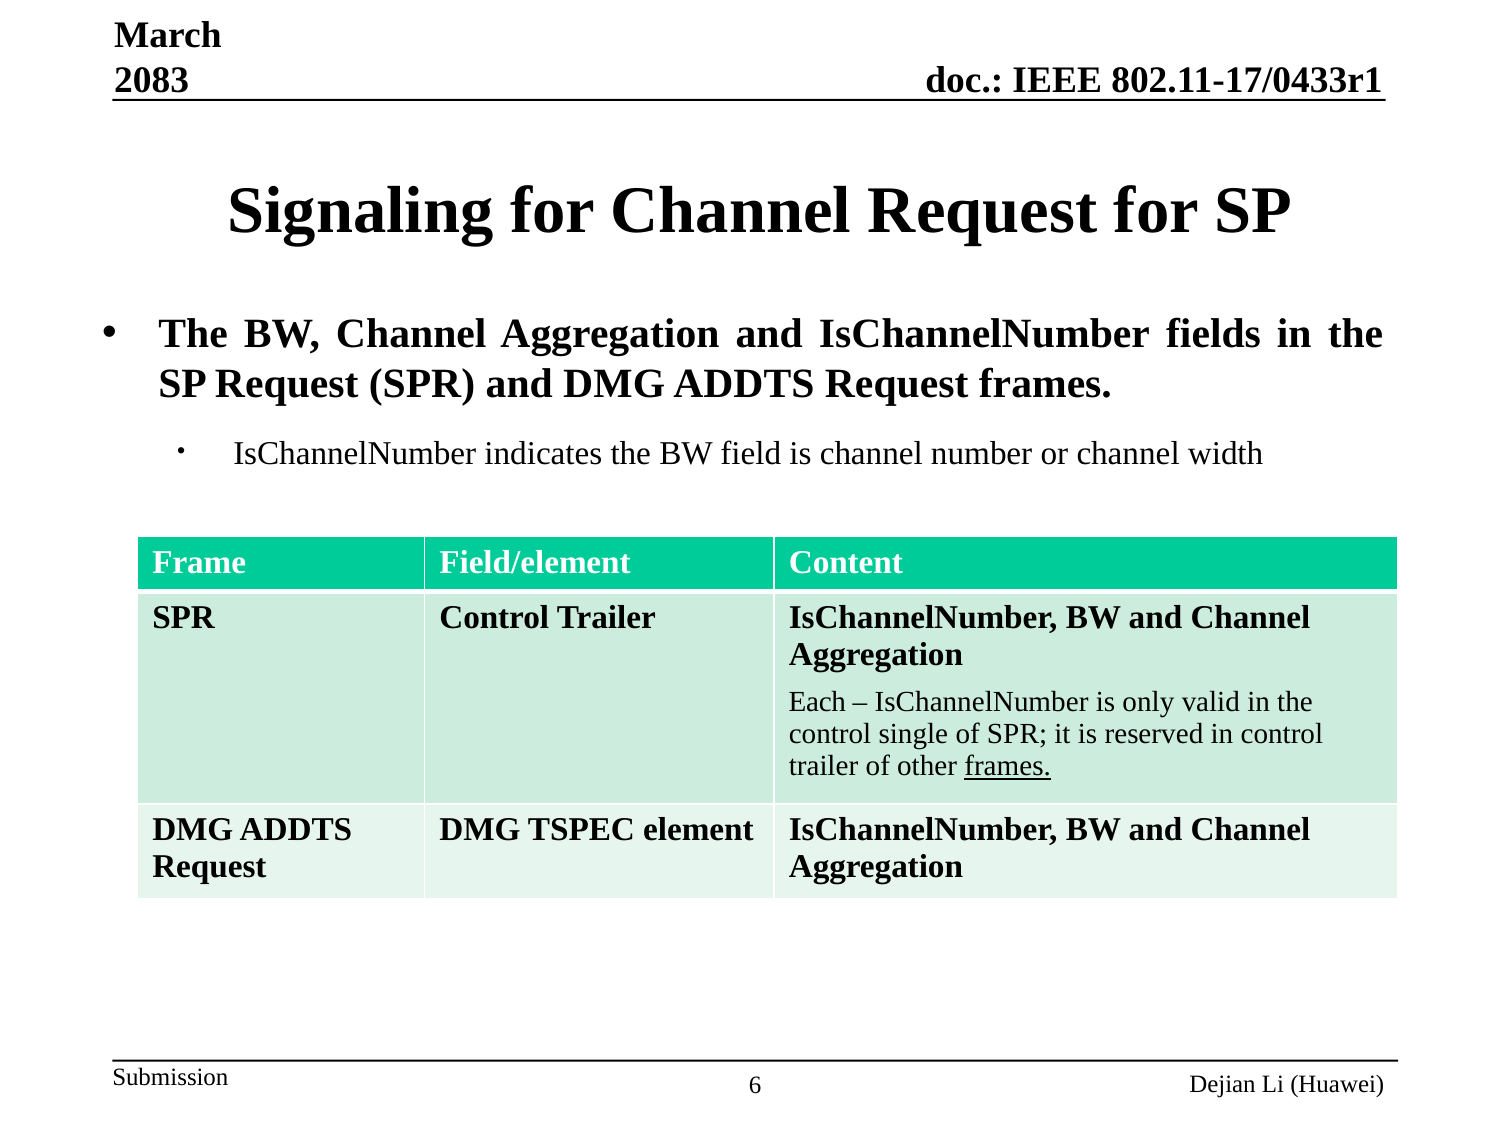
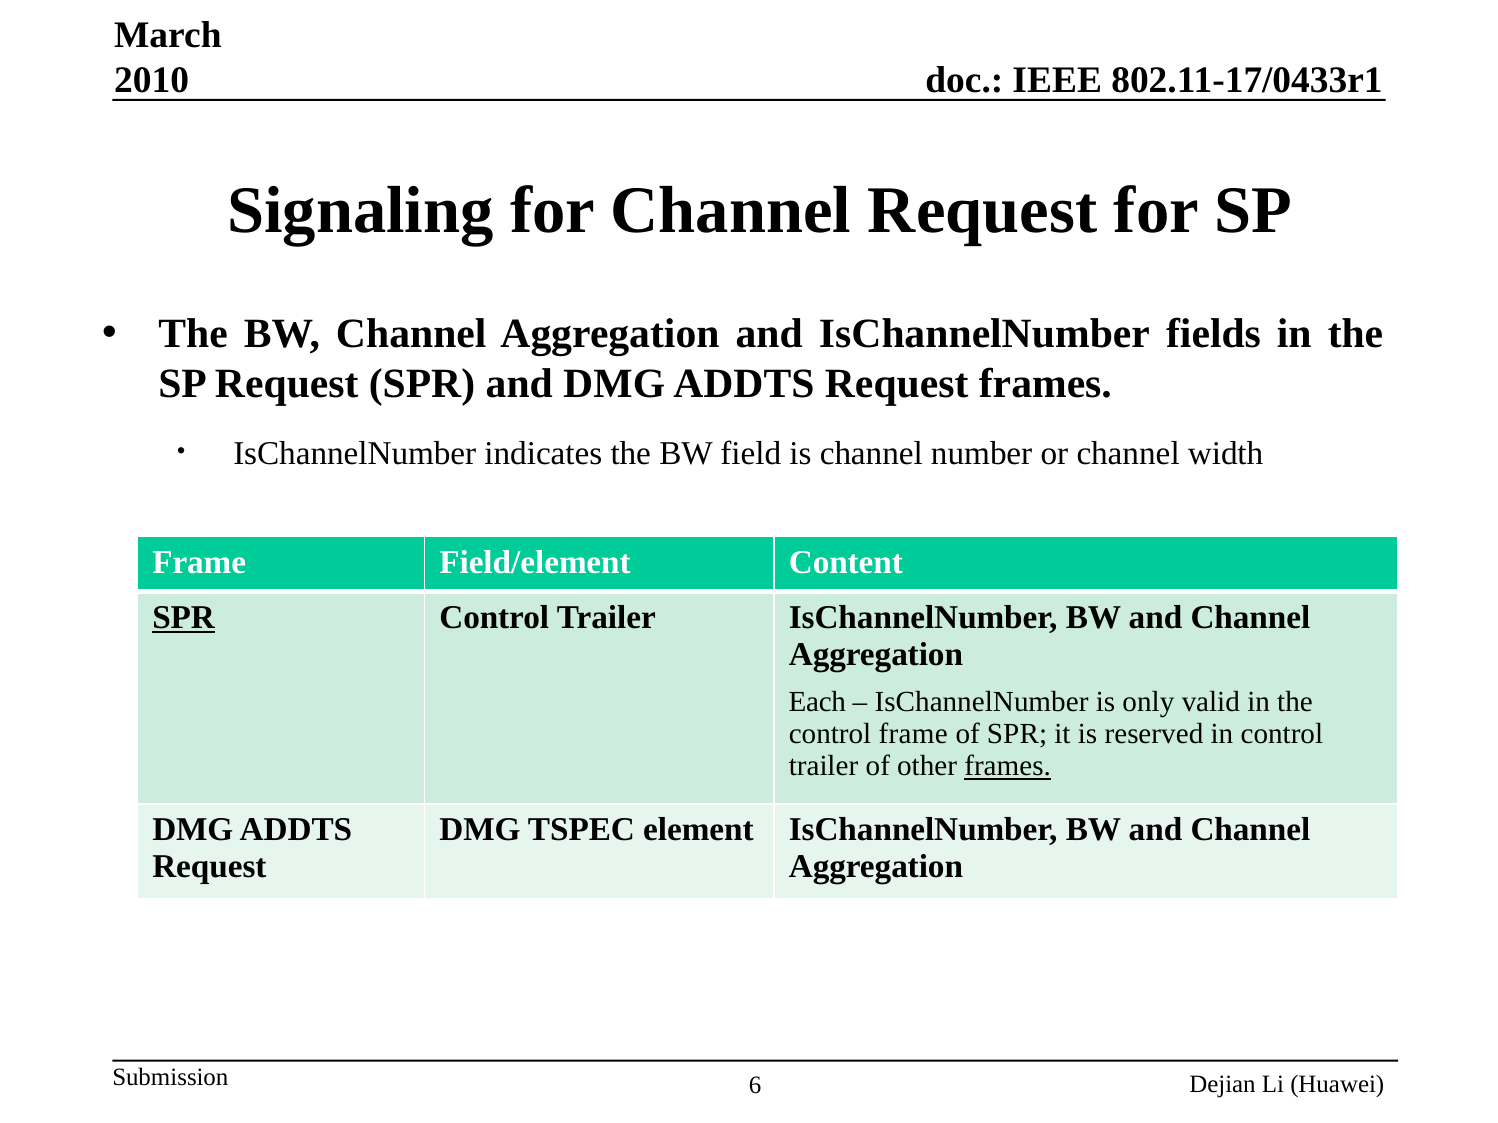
2083: 2083 -> 2010 (152, 80)
SPR underline: none -> present (184, 618)
control single: single -> frame (913, 734)
